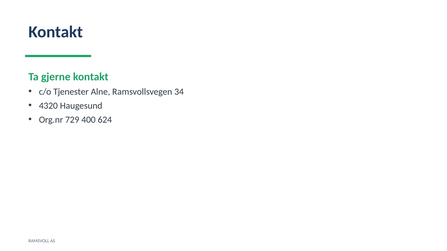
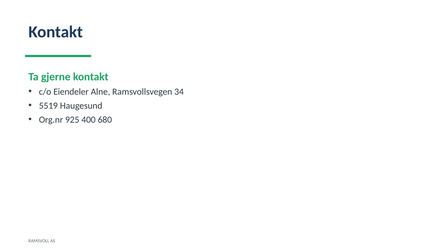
Tjenester: Tjenester -> Eiendeler (71, 92)
4320: 4320 -> 5519 (48, 106)
729: 729 -> 925 (72, 120)
624: 624 -> 680 (105, 120)
